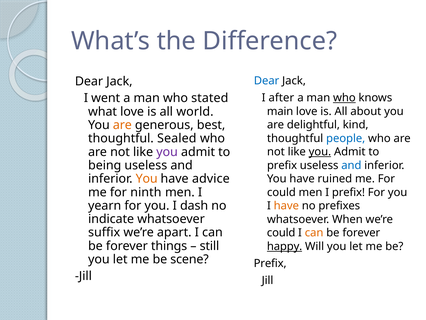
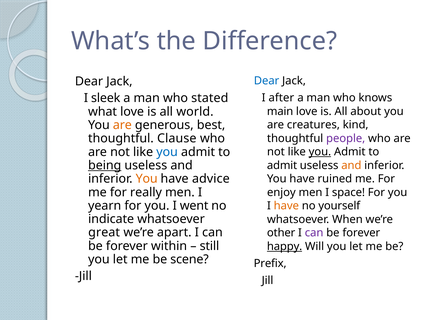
who underline: present -> none (344, 98)
went: went -> sleek (106, 98)
delightful: delightful -> creatures (313, 125)
Sealed: Sealed -> Clause (177, 138)
people colour: blue -> purple (346, 138)
you colour: purple -> blue (167, 152)
being underline: none -> present (105, 165)
prefix: prefix -> admit (282, 165)
and colour: blue -> orange (351, 165)
ninth: ninth -> really (146, 192)
could: could -> enjoy (281, 192)
I prefix: prefix -> space (348, 192)
dash: dash -> went (194, 205)
prefixes: prefixes -> yourself (339, 206)
suffix: suffix -> great (104, 232)
could: could -> other (281, 233)
can colour: orange -> purple (314, 233)
things: things -> within (169, 246)
